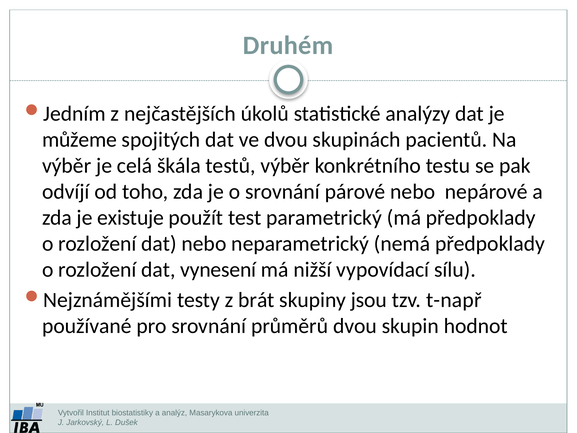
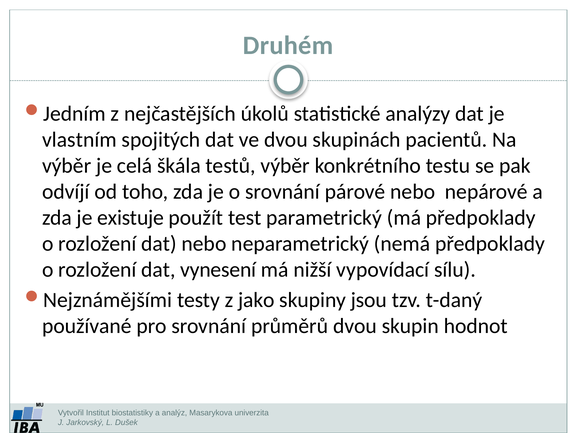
můžeme: můžeme -> vlastním (79, 140)
brát: brát -> jako (256, 300)
t-např: t-např -> t-daný (454, 300)
